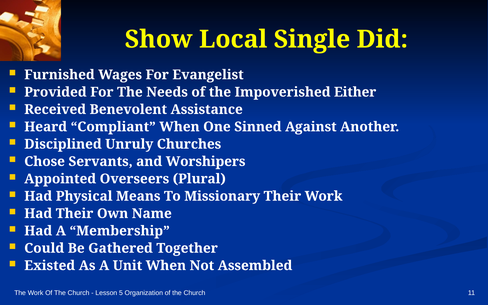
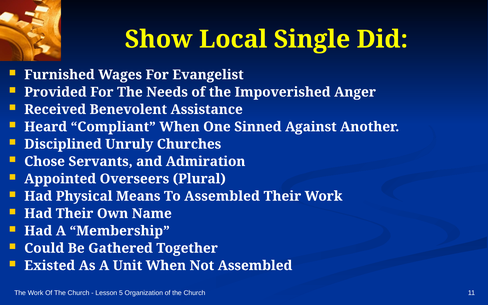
Either: Either -> Anger (355, 92)
Worshipers: Worshipers -> Admiration (206, 162)
To Missionary: Missionary -> Assembled (222, 196)
